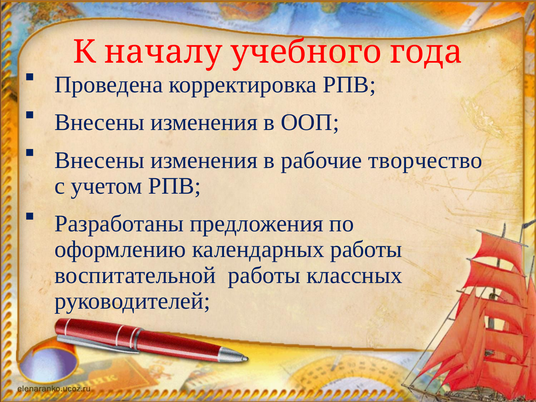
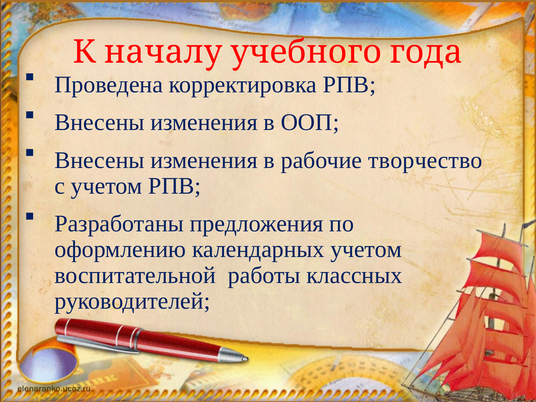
календарных работы: работы -> учетом (366, 249)
